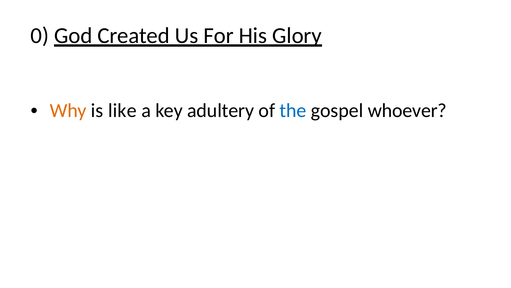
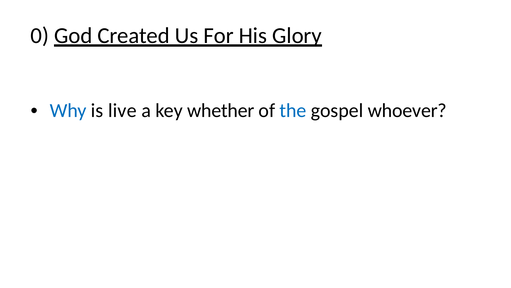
Why colour: orange -> blue (68, 110)
like: like -> live (122, 110)
adultery: adultery -> whether (221, 110)
